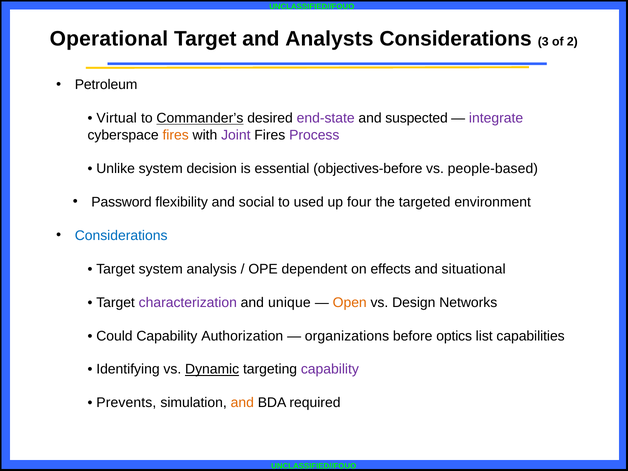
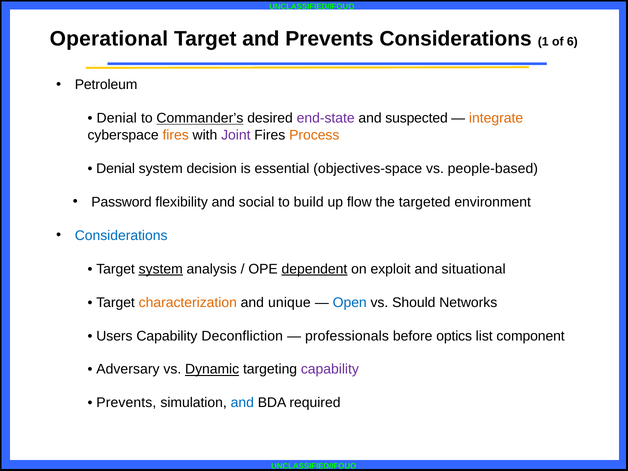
and Analysts: Analysts -> Prevents (329, 39)
3: 3 -> 1 (543, 42)
2: 2 -> 6 (572, 42)
Virtual: Virtual -> Denial (117, 118)
integrate colour: purple -> orange (496, 118)
Process colour: purple -> orange (314, 135)
Unlike: Unlike -> Denial (116, 169)
objectives-before: objectives-before -> objectives-space (368, 169)
used: used -> build (309, 202)
four: four -> flow (359, 202)
system underline: none -> present (161, 269)
dependent underline: none -> present (314, 269)
effects: effects -> exploit (391, 269)
characterization colour: purple -> orange (188, 302)
Open colour: orange -> blue (350, 302)
Design: Design -> Should (414, 302)
Could: Could -> Users (114, 336)
Authorization: Authorization -> Deconfliction (242, 336)
organizations: organizations -> professionals (347, 336)
capabilities: capabilities -> component (531, 336)
Identifying: Identifying -> Adversary (128, 369)
and colour: orange -> blue (242, 403)
